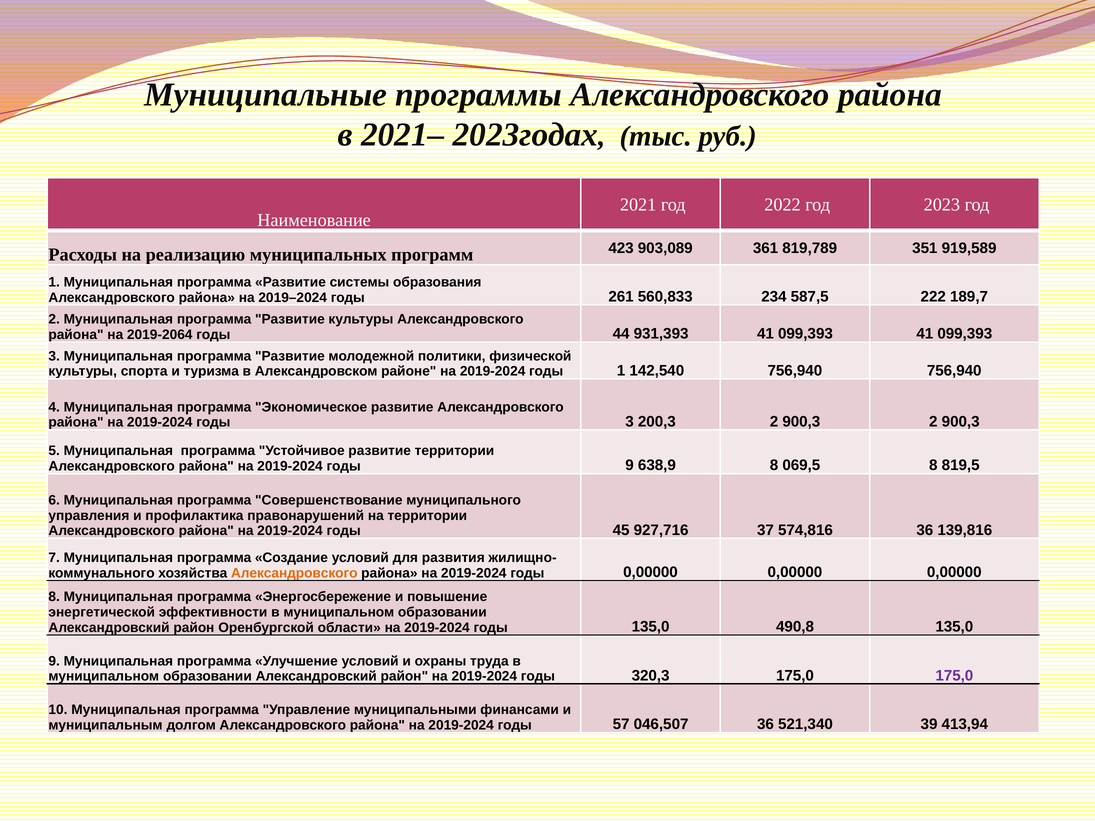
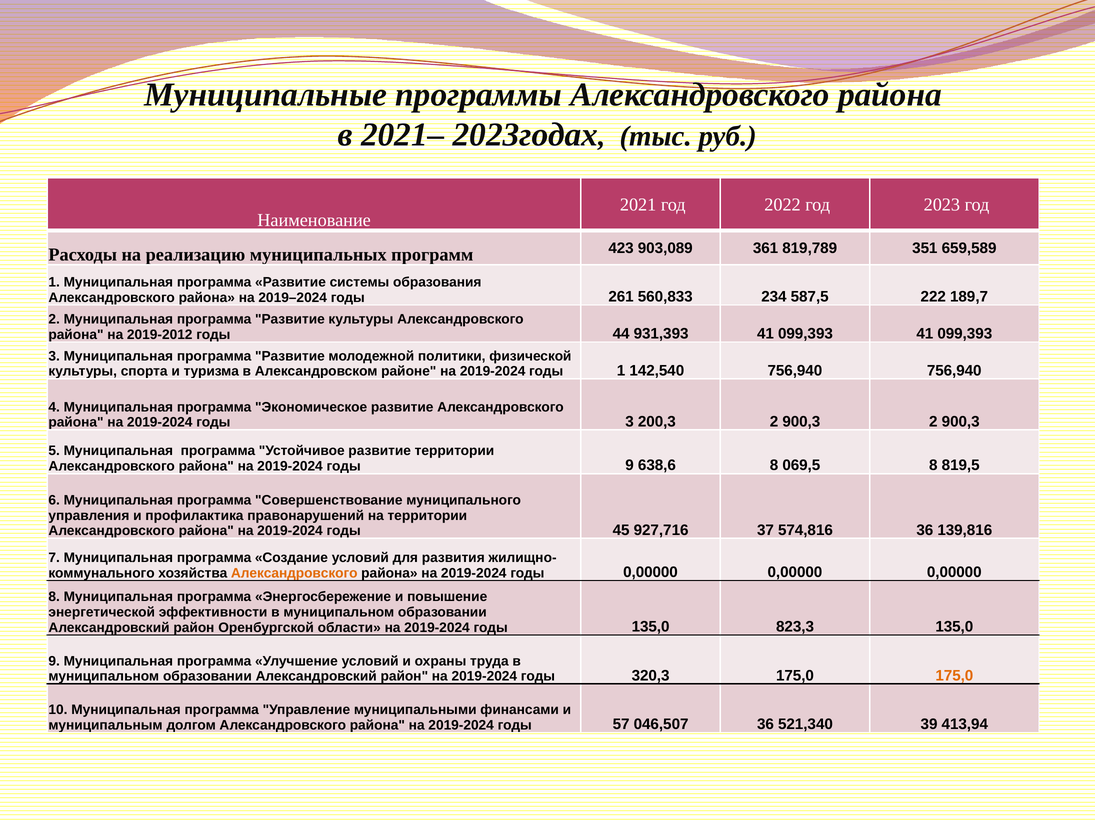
919,589: 919,589 -> 659,589 (969, 248)
2019-2064: 2019-2064 -> 2019-2012 (160, 335)
638,9: 638,9 -> 638,6 (657, 466)
490,8: 490,8 -> 823,3 (795, 627)
175,0 colour: purple -> orange (954, 676)
